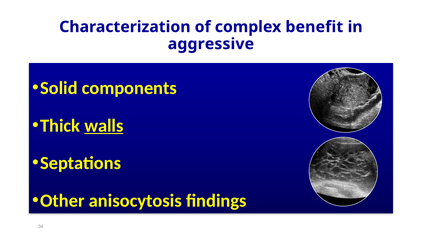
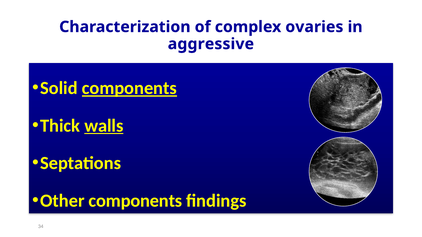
benefit: benefit -> ovaries (314, 27)
components underline: none -> present (129, 88)
Other anisocytosis: anisocytosis -> components (135, 201)
